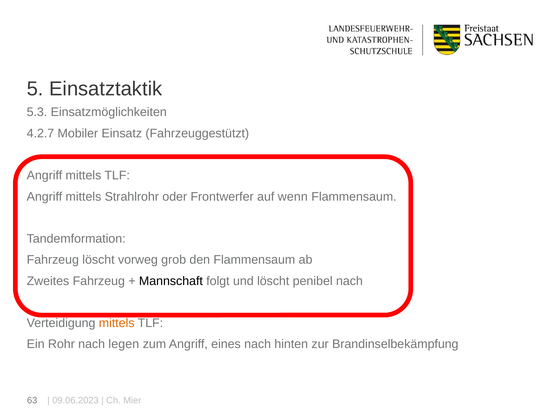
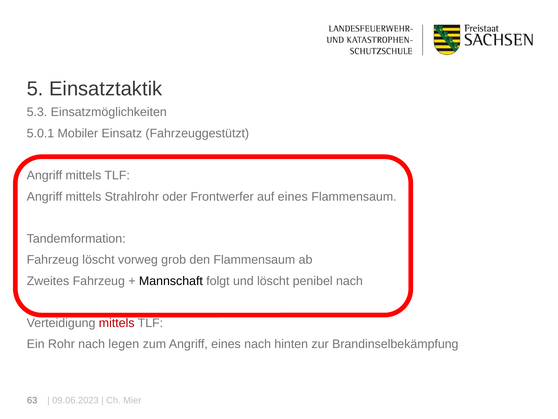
4.2.7: 4.2.7 -> 5.0.1 (40, 133)
auf wenn: wenn -> eines (293, 196)
mittels colour: orange -> red (117, 323)
